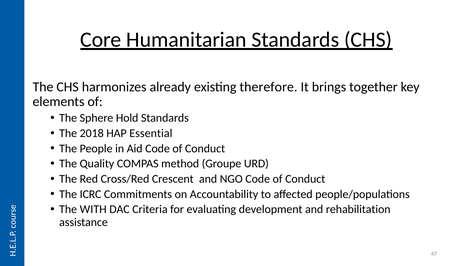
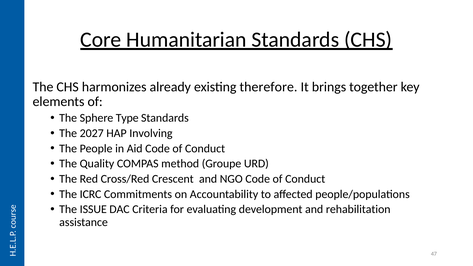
Hold: Hold -> Type (127, 118)
2018: 2018 -> 2027 (92, 133)
Essential: Essential -> Involving (151, 133)
WITH: WITH -> ISSUE (93, 209)
